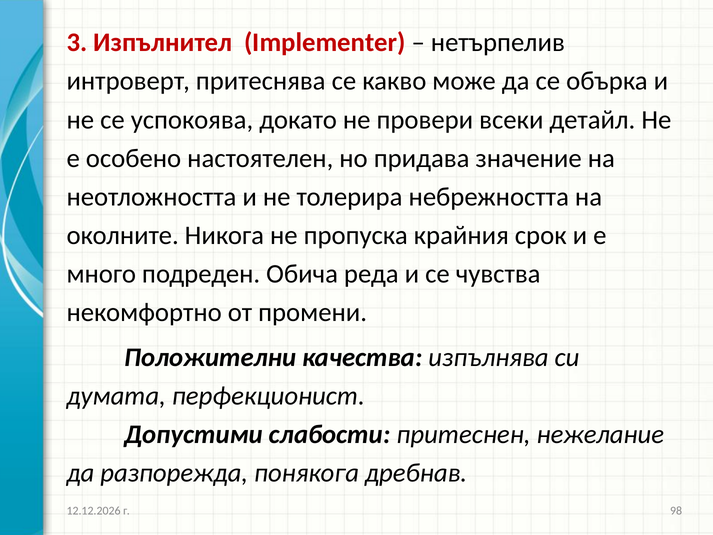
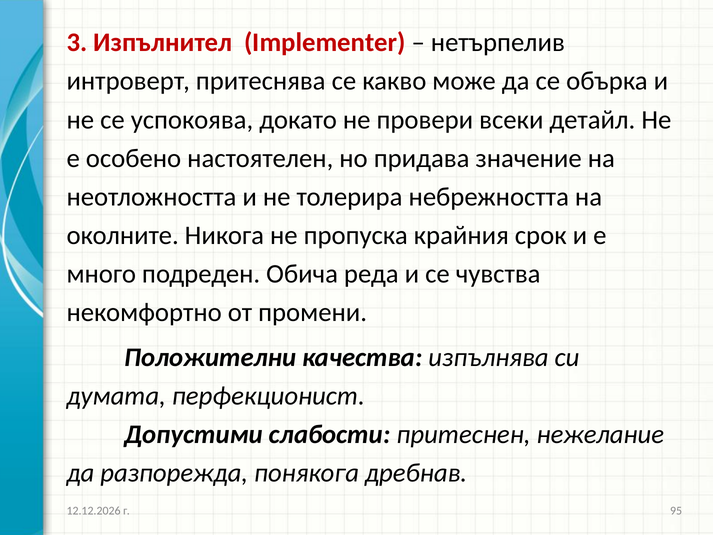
98: 98 -> 95 (676, 511)
